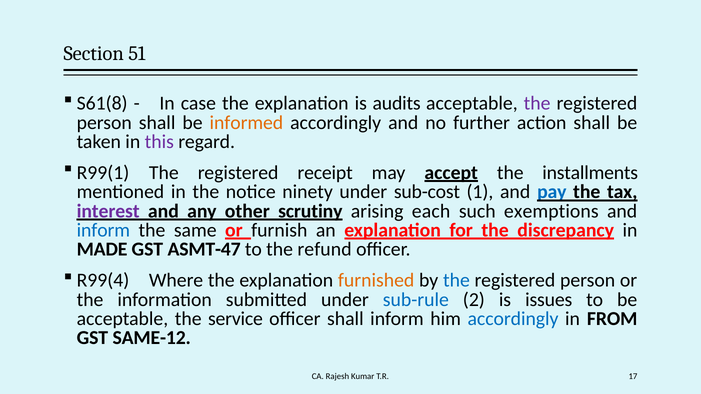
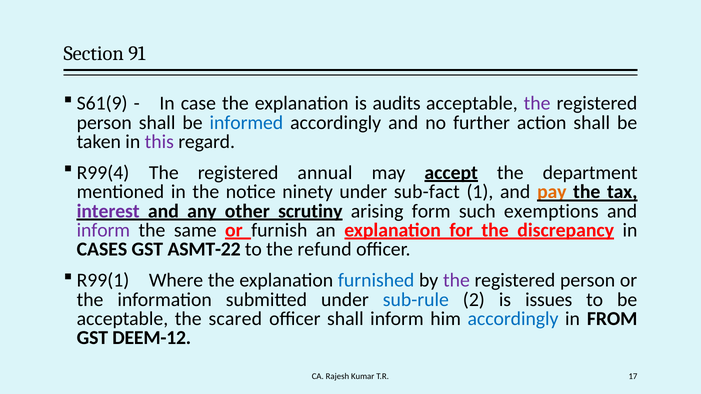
51: 51 -> 91 (137, 54)
S61(8: S61(8 -> S61(9 (102, 103)
informed colour: orange -> blue (246, 123)
R99(1: R99(1 -> R99(4 (103, 173)
receipt: receipt -> annual (325, 173)
installments: installments -> department (590, 173)
sub-cost: sub-cost -> sub-fact (427, 192)
pay colour: blue -> orange (552, 192)
each: each -> form (431, 211)
inform colour: blue -> purple (103, 230)
MADE: MADE -> CASES (102, 250)
ASMT-47: ASMT-47 -> ASMT-22 (204, 250)
R99(4: R99(4 -> R99(1 (103, 281)
furnished colour: orange -> blue (376, 281)
the colour: blue -> purple (456, 281)
service: service -> scared (235, 319)
SAME-12: SAME-12 -> DEEM-12 (152, 338)
